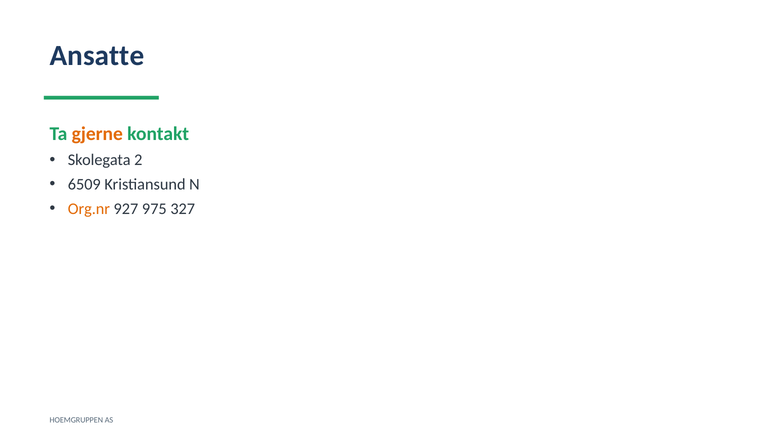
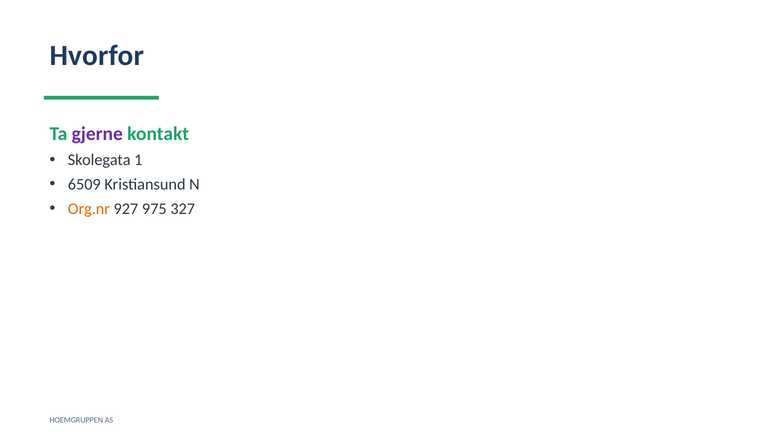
Ansatte: Ansatte -> Hvorfor (97, 56)
gjerne colour: orange -> purple (97, 134)
2: 2 -> 1 (138, 160)
